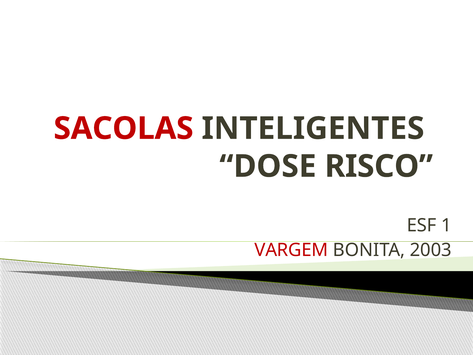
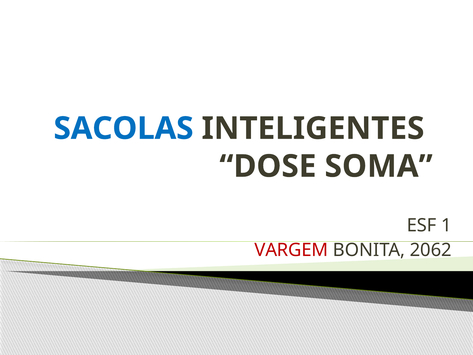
SACOLAS colour: red -> blue (124, 128)
RISCO: RISCO -> SOMA (379, 166)
2003: 2003 -> 2062 (431, 250)
